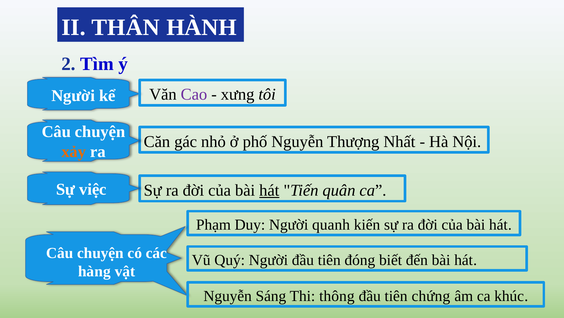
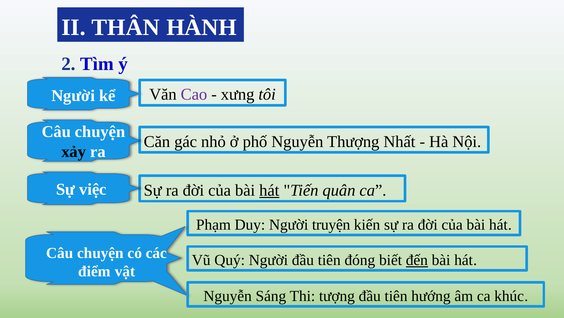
xảy colour: orange -> black (74, 151)
quanh: quanh -> truyện (331, 224)
đến underline: none -> present (417, 260)
hàng: hàng -> điểm (94, 271)
thông: thông -> tượng (337, 295)
chứng: chứng -> hướng (431, 295)
